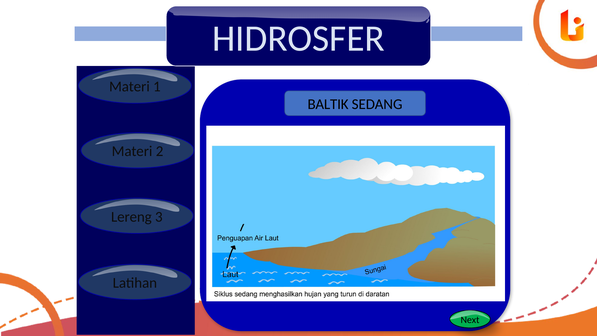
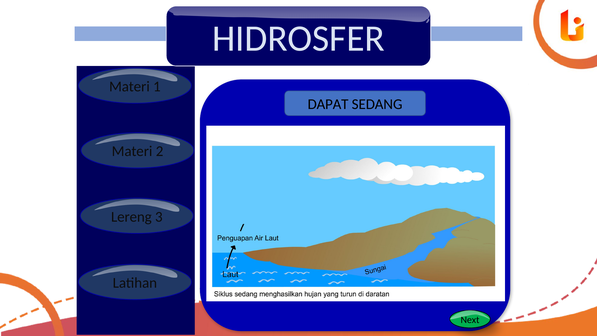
BALTIK: BALTIK -> DAPAT (328, 104)
